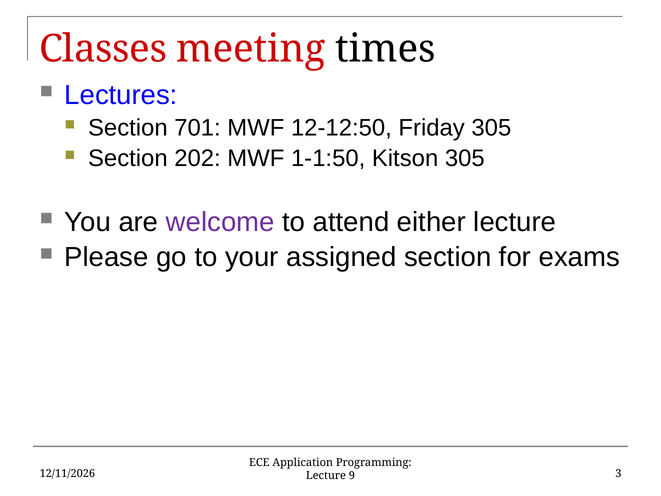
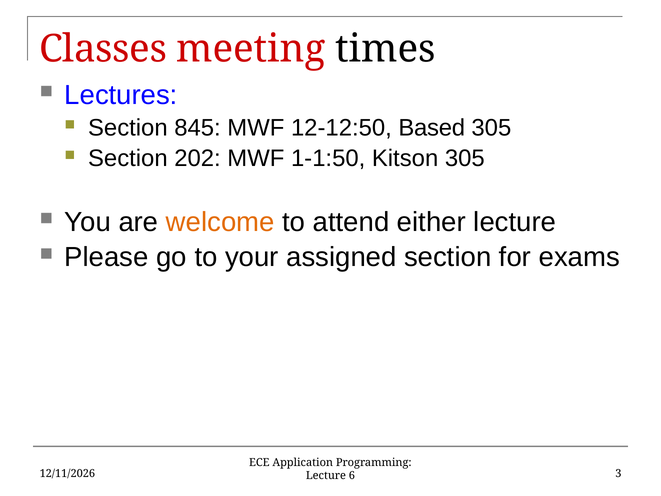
701: 701 -> 845 (198, 128)
Friday: Friday -> Based (432, 128)
welcome colour: purple -> orange (220, 222)
9: 9 -> 6 (352, 476)
